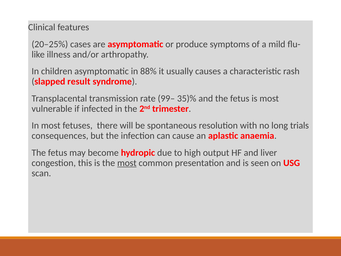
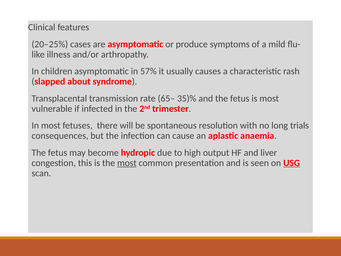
88%: 88% -> 57% (148, 71)
result: result -> about (79, 81)
99–: 99– -> 65– (166, 98)
USG underline: none -> present (292, 163)
